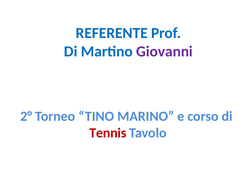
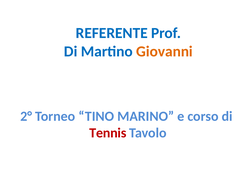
Giovanni colour: purple -> orange (164, 51)
